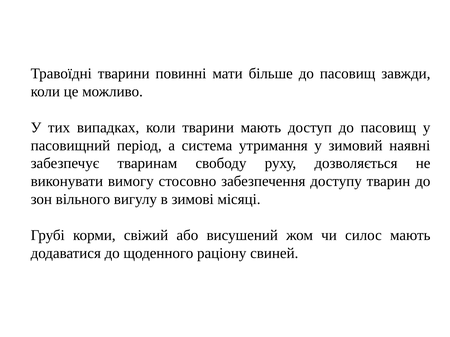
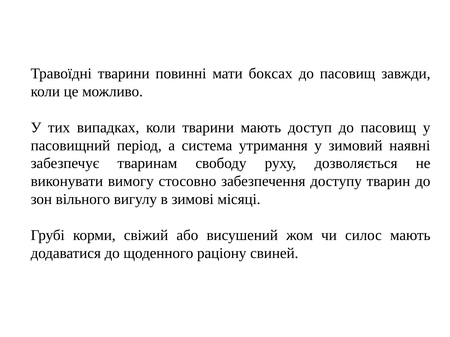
більше: більше -> боксах (271, 74)
